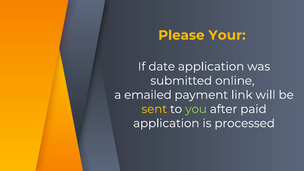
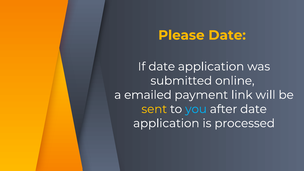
Please Your: Your -> Date (227, 35)
you colour: light green -> light blue (196, 109)
after paid: paid -> date (254, 109)
